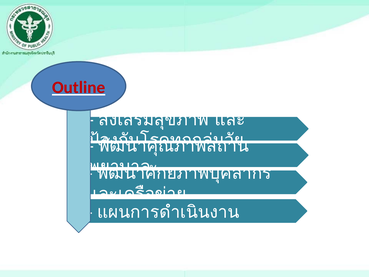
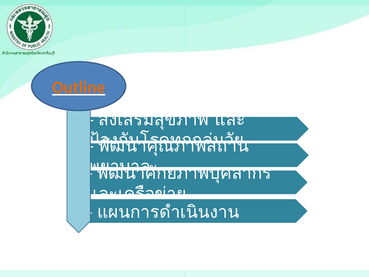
Outline colour: red -> orange (79, 87)
